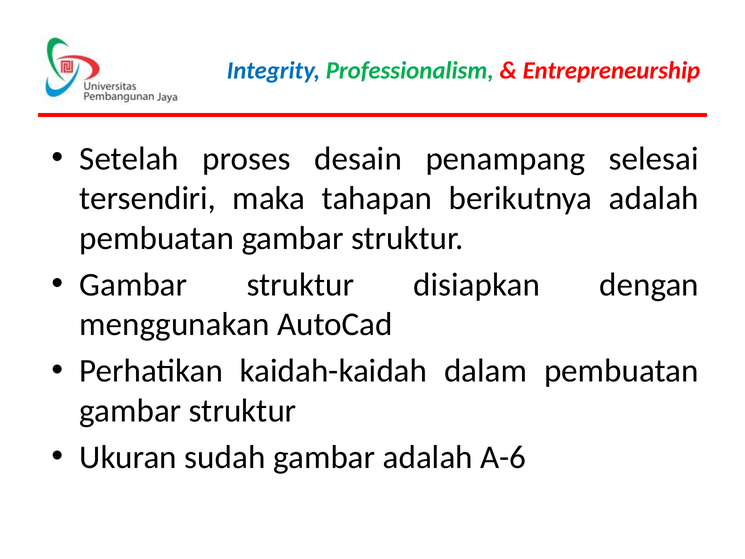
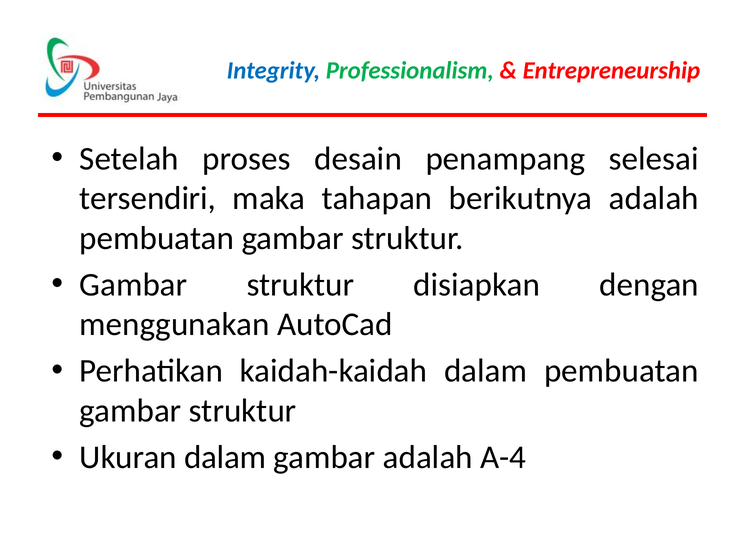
Ukuran sudah: sudah -> dalam (225, 457)
A-6: A-6 -> A-4 (503, 457)
